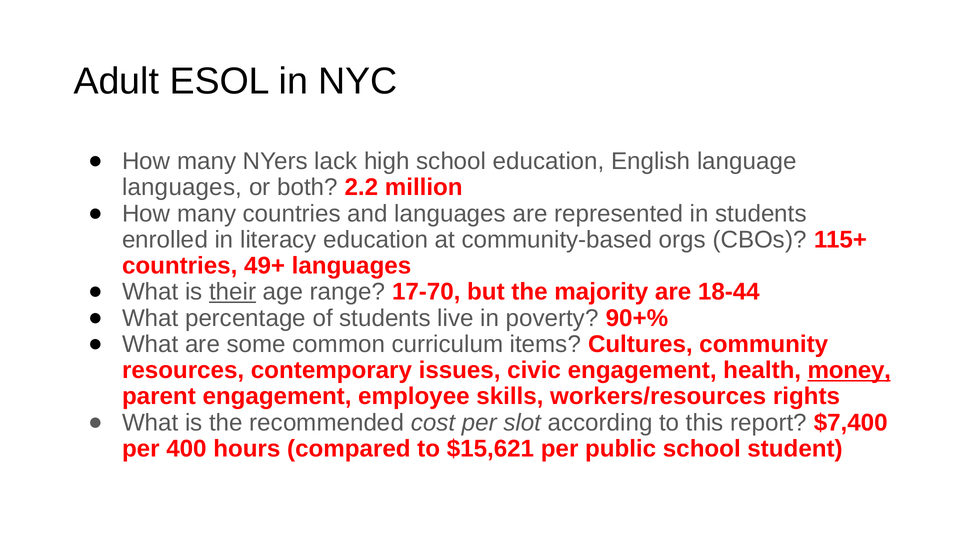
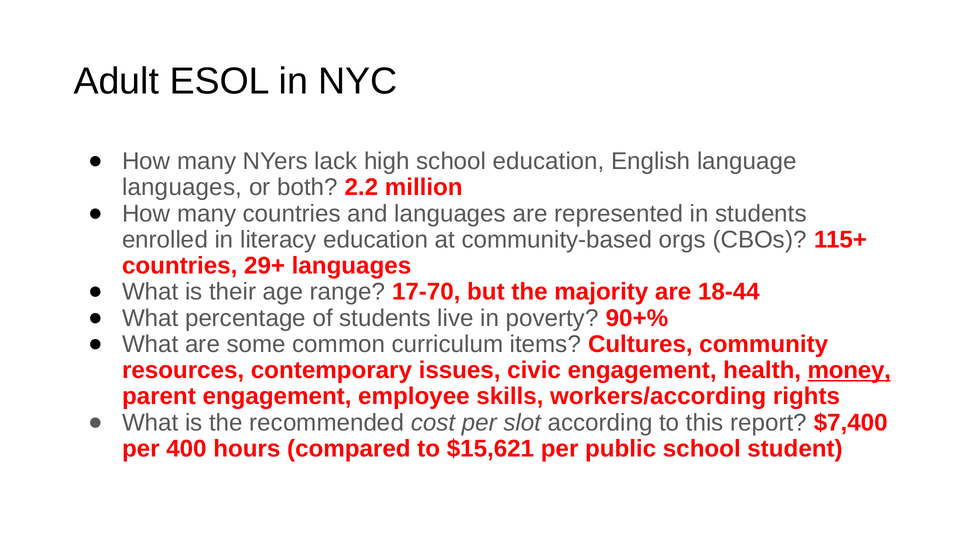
49+: 49+ -> 29+ (265, 266)
their underline: present -> none (233, 292)
workers/resources: workers/resources -> workers/according (658, 396)
